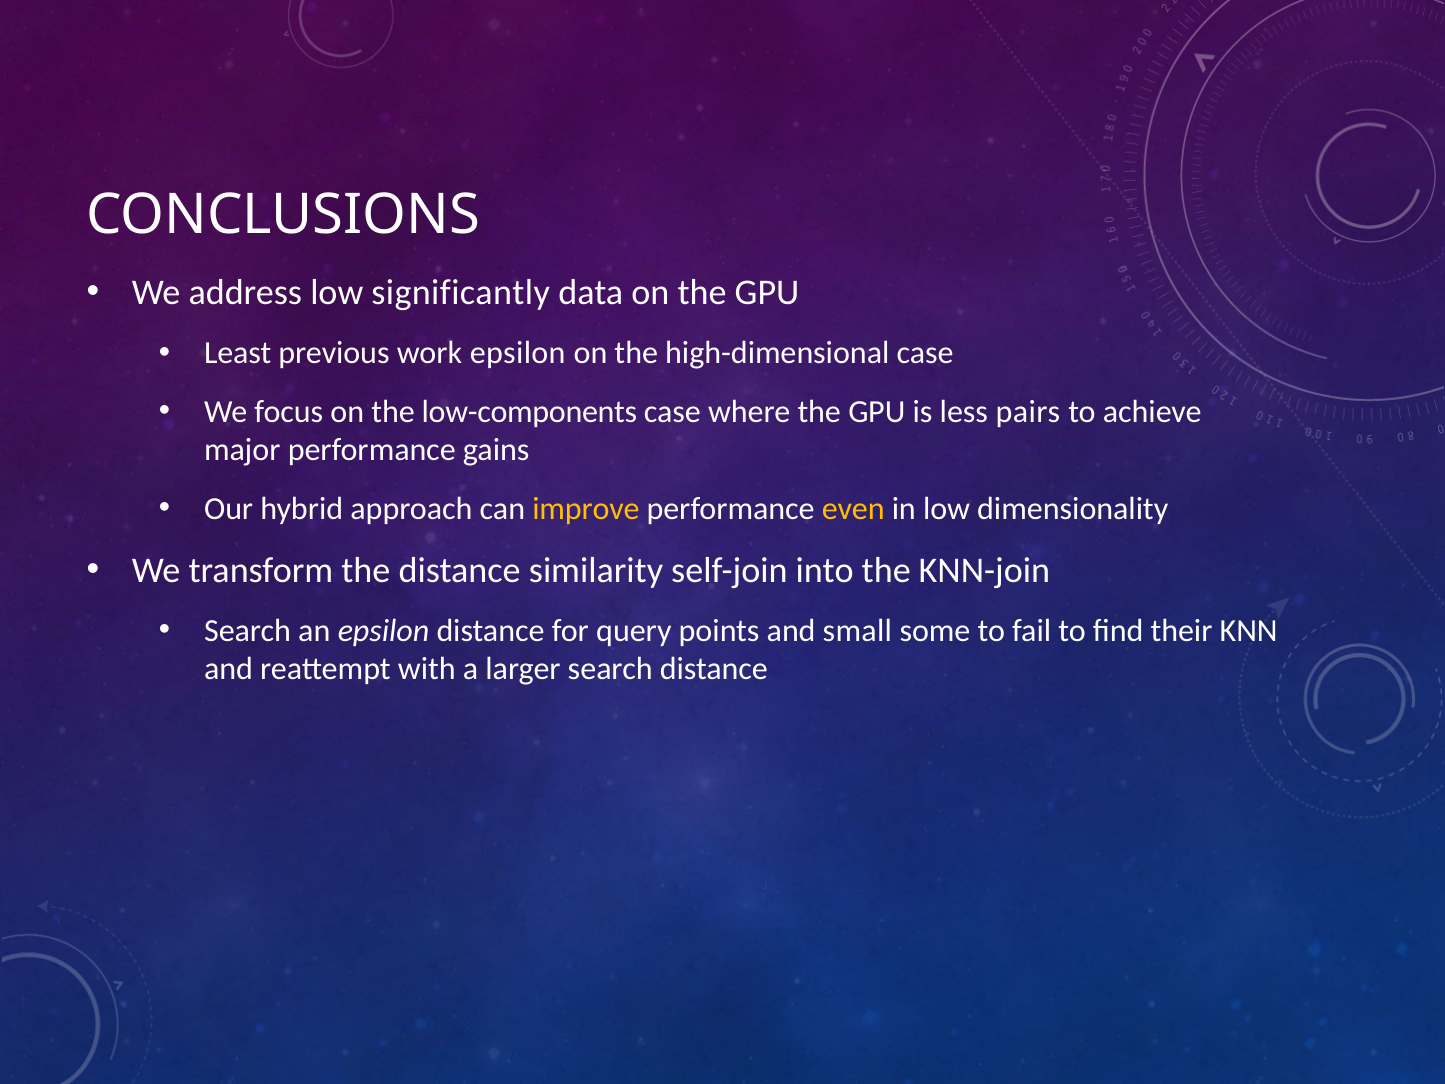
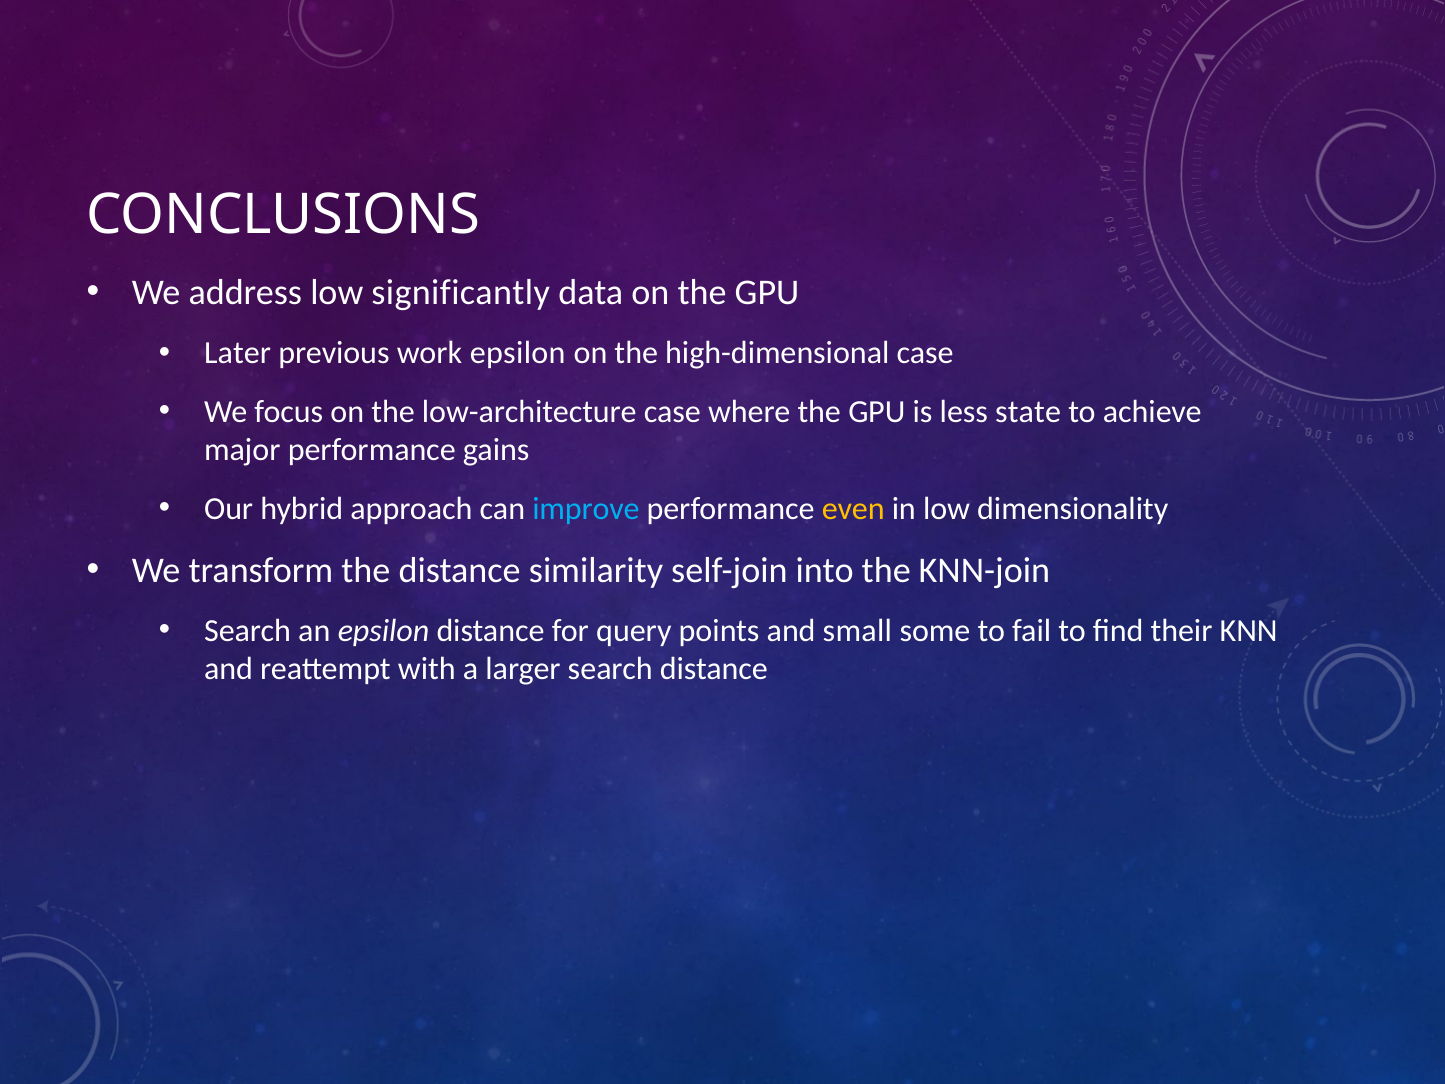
Least: Least -> Later (238, 353)
low-components: low-components -> low-architecture (529, 412)
pairs: pairs -> state (1028, 412)
improve colour: yellow -> light blue (586, 509)
